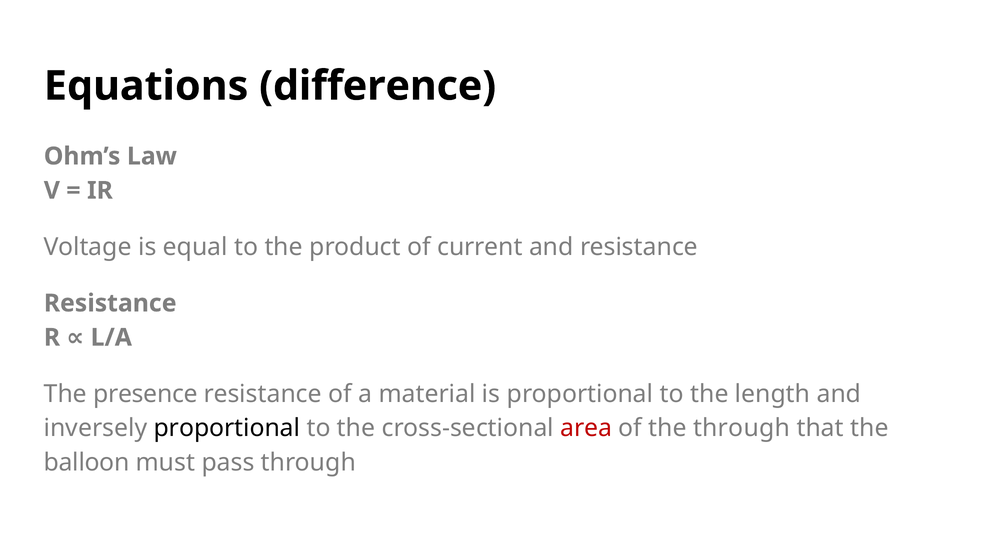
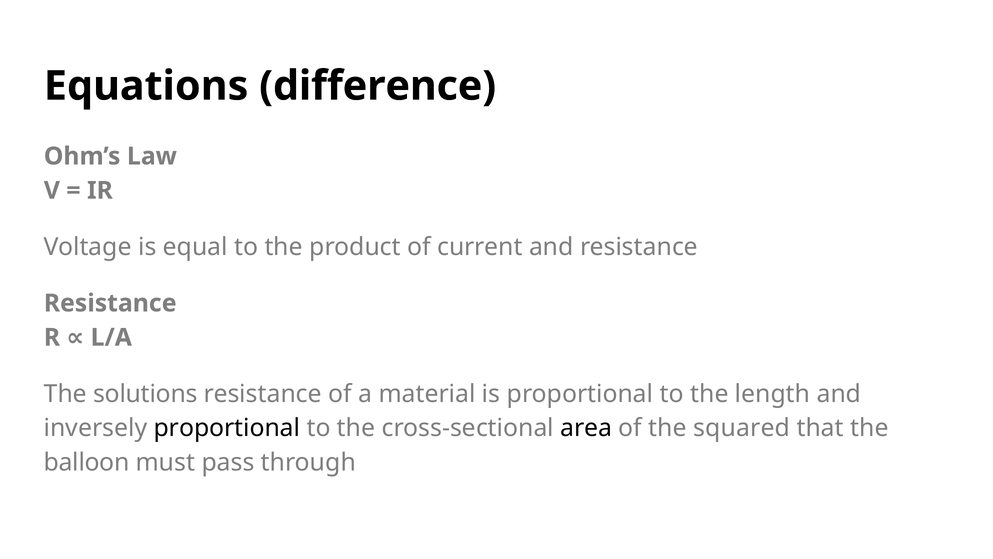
presence: presence -> solutions (145, 394)
area colour: red -> black (586, 428)
the through: through -> squared (742, 428)
